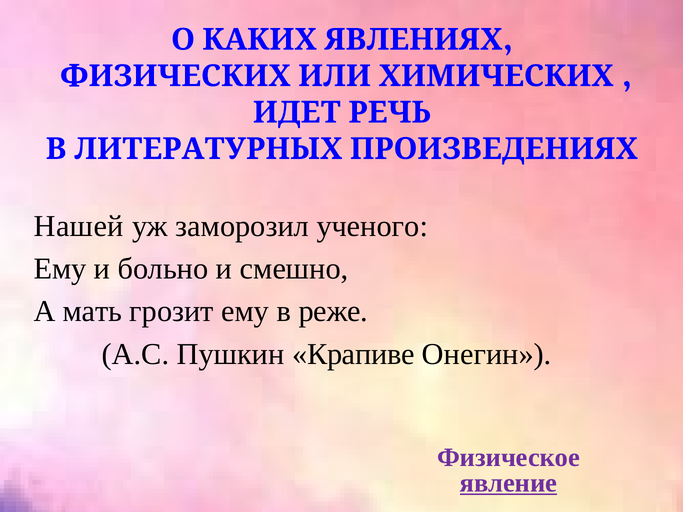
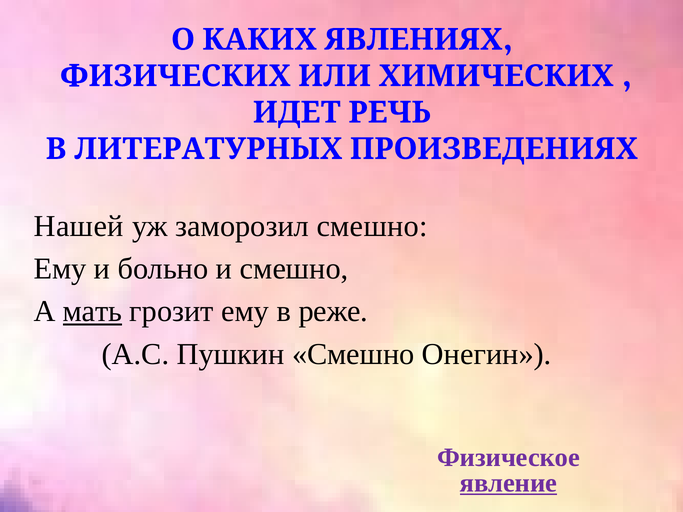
заморозил ученого: ученого -> смешно (372, 227)
мать underline: none -> present (92, 312)
Пушкин Крапиве: Крапиве -> Смешно (353, 354)
